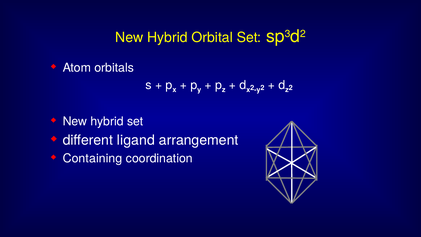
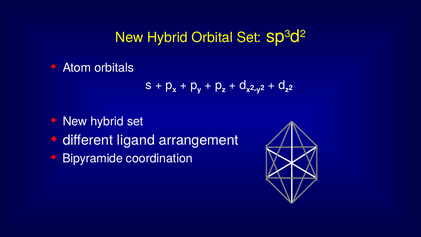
Containing: Containing -> Bipyramide (93, 158)
